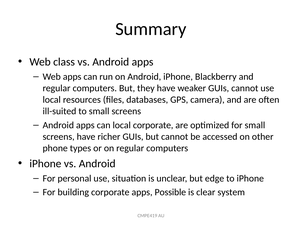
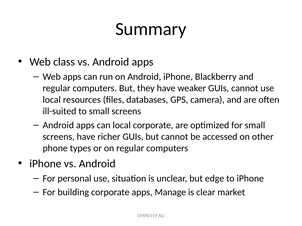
Possible: Possible -> Manage (170, 193)
system: system -> market (231, 193)
